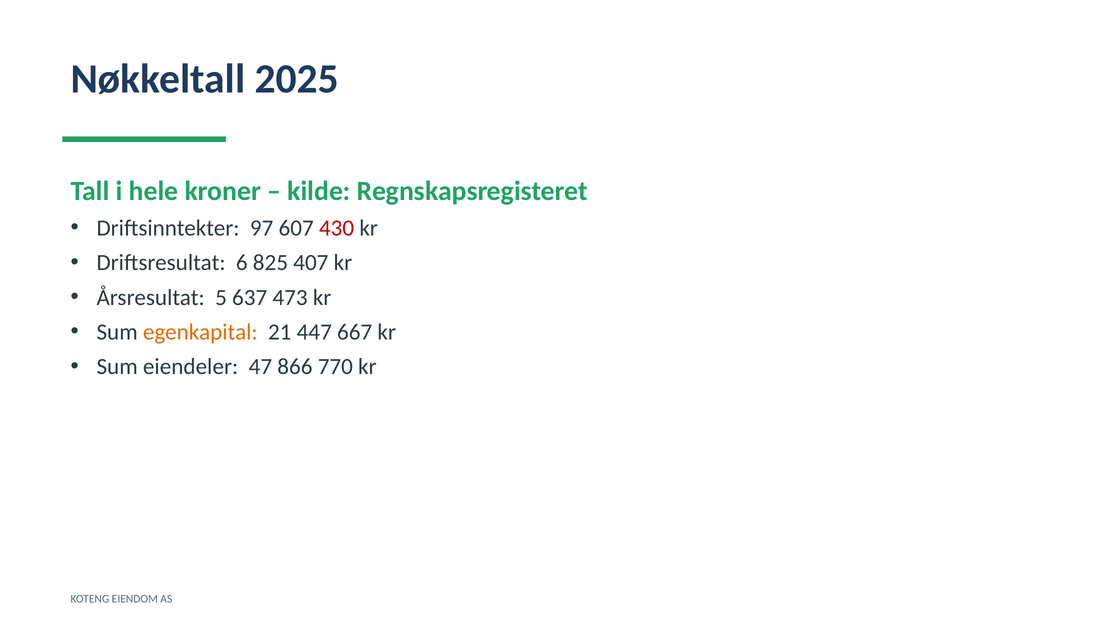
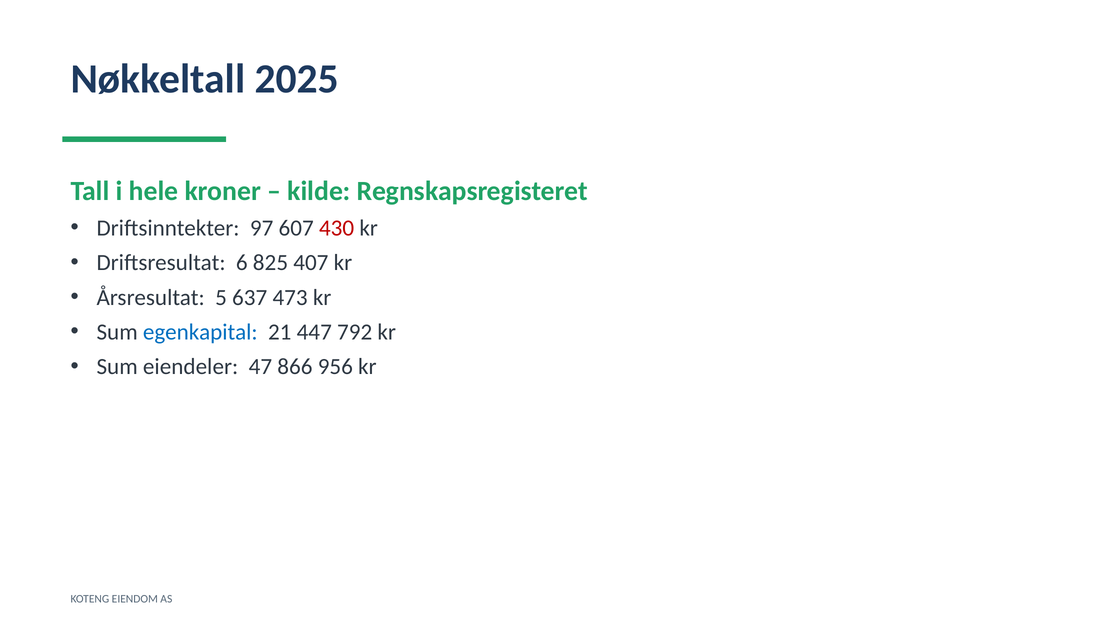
egenkapital colour: orange -> blue (200, 332)
667: 667 -> 792 (355, 332)
770: 770 -> 956 (335, 367)
